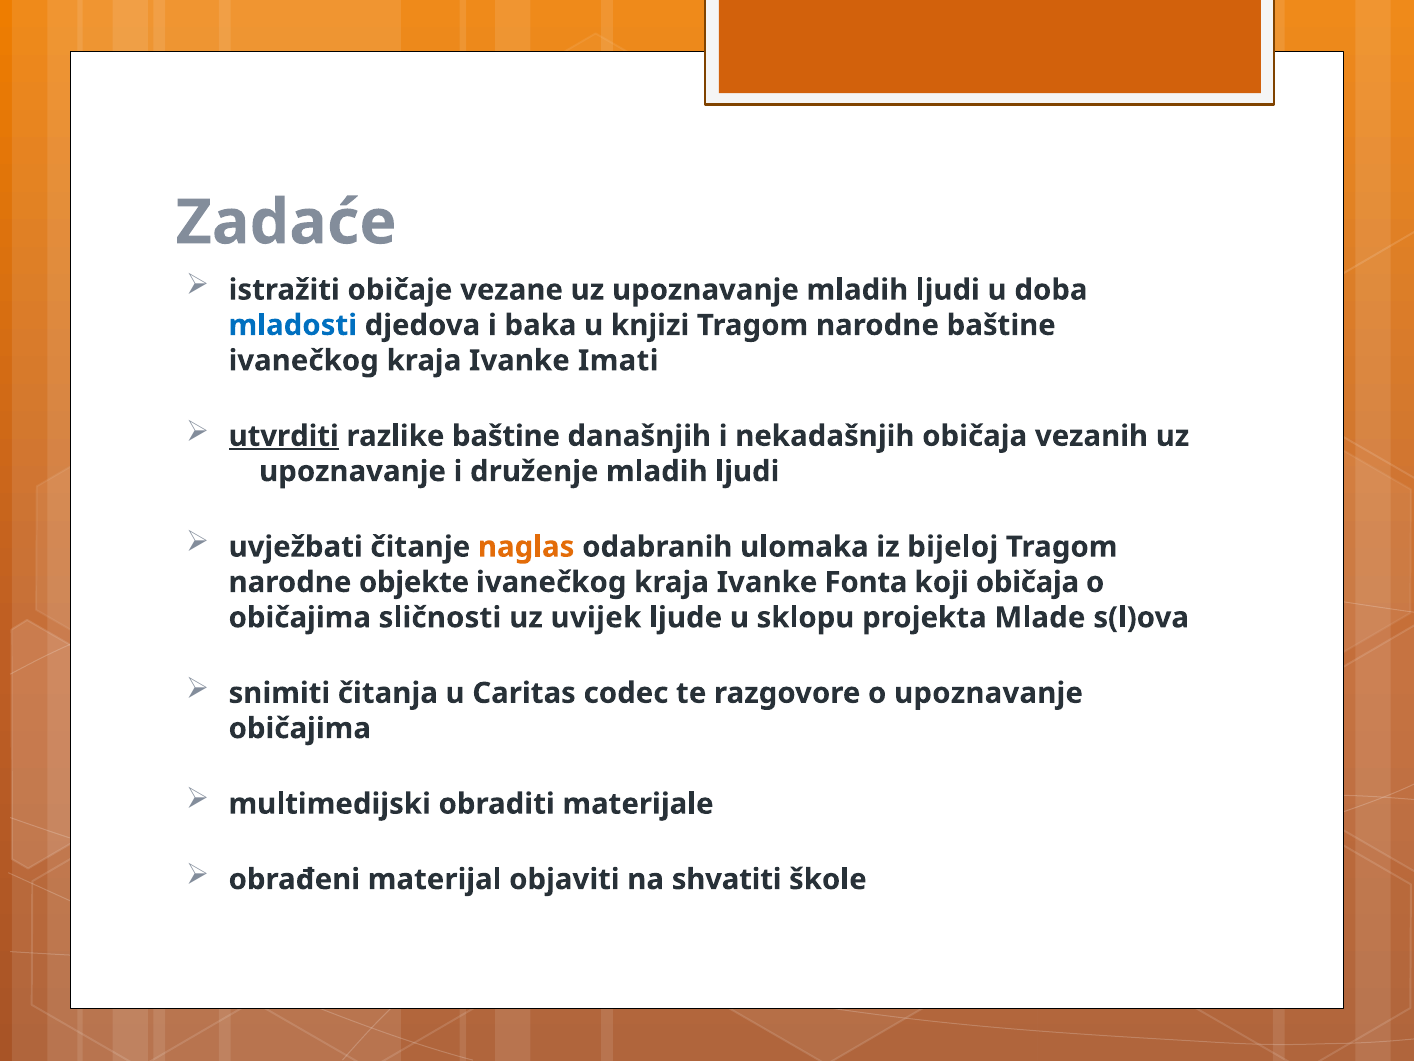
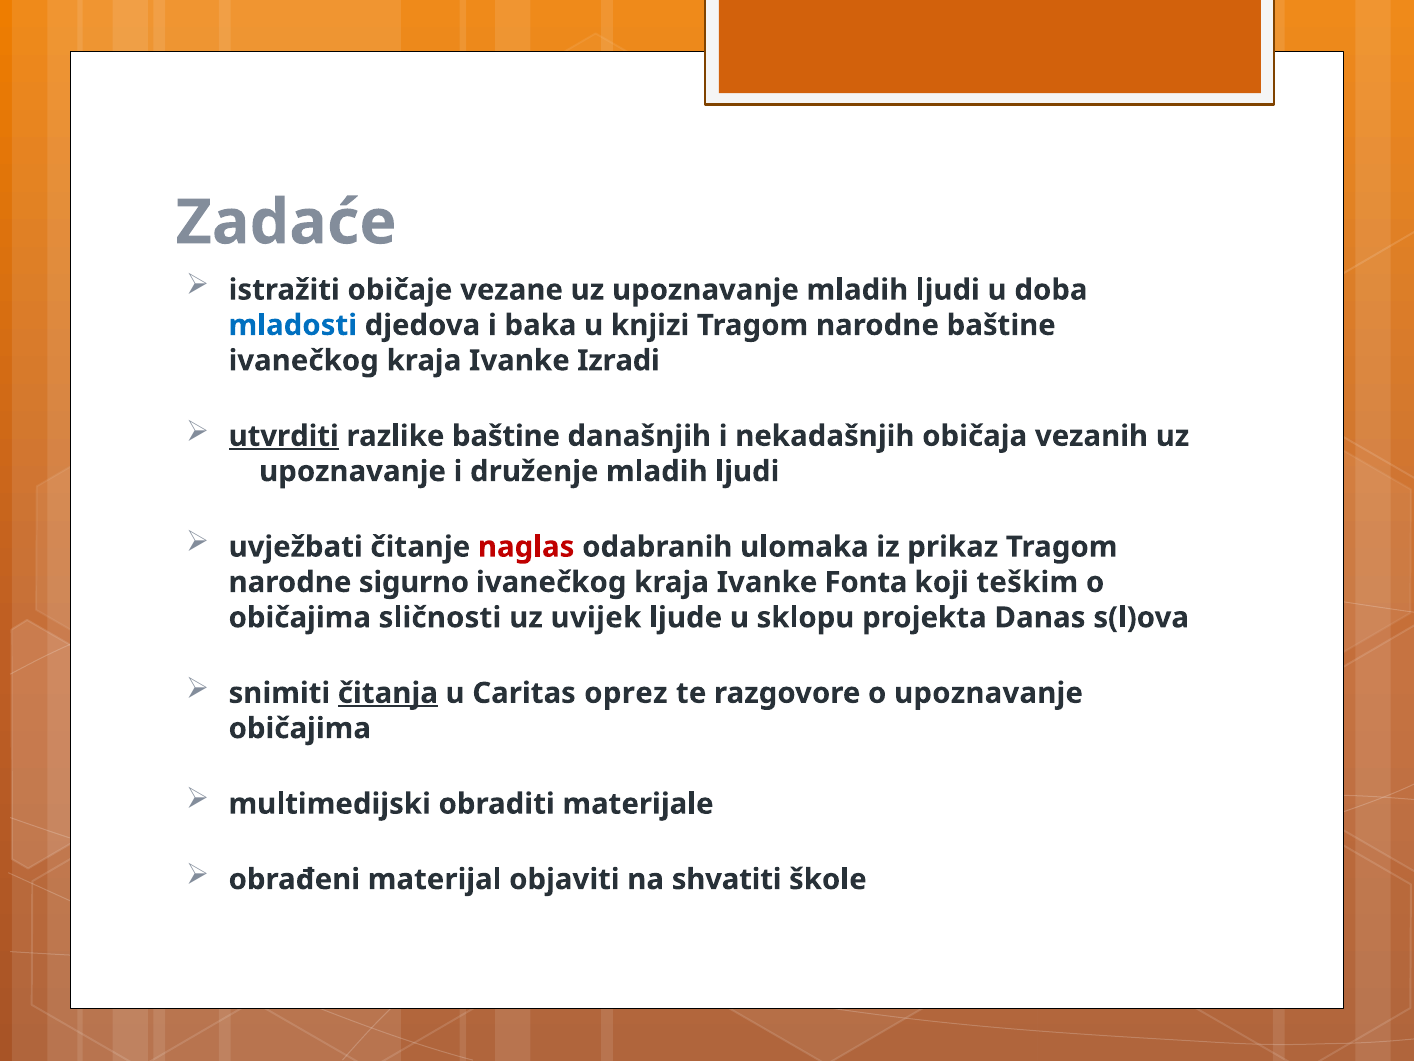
Imati: Imati -> Izradi (618, 360)
naglas colour: orange -> red (526, 547)
bijeloj: bijeloj -> prikaz (953, 547)
objekte: objekte -> sigurno (414, 582)
koji običaja: običaja -> teškim (1027, 582)
Mlade: Mlade -> Danas (1040, 617)
čitanja underline: none -> present (388, 693)
codec: codec -> oprez (626, 693)
